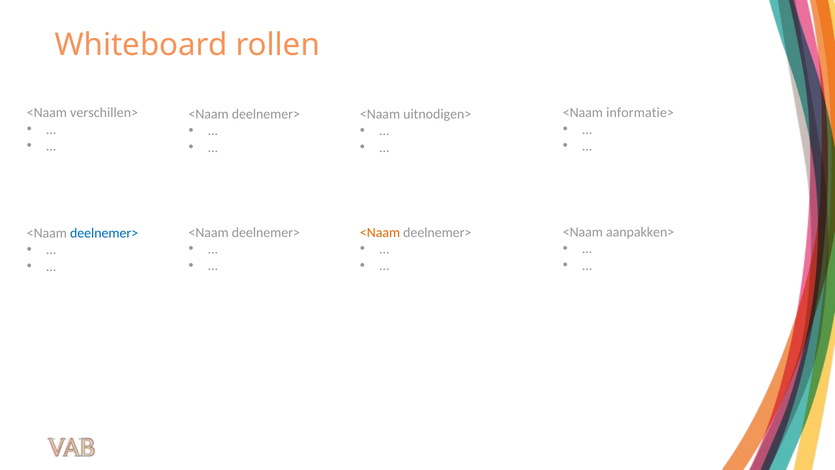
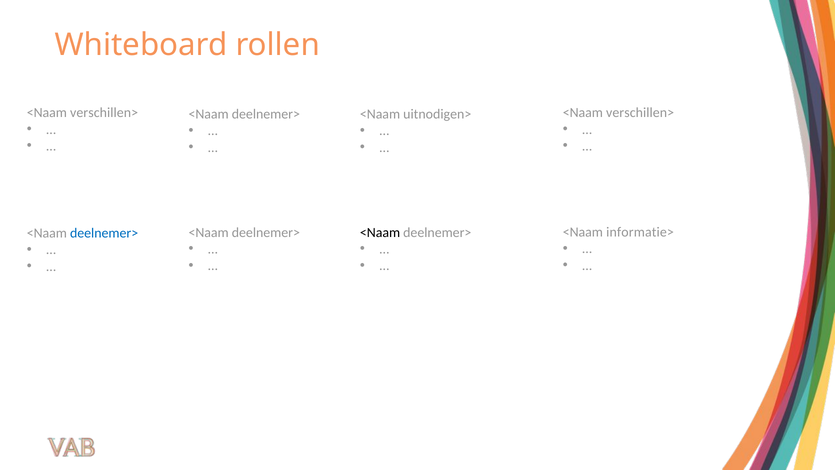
informatie>: informatie> -> verschillen> (640, 113)
aanpakken>: aanpakken> -> informatie> (640, 232)
<Naam colour: orange -> black (380, 232)
